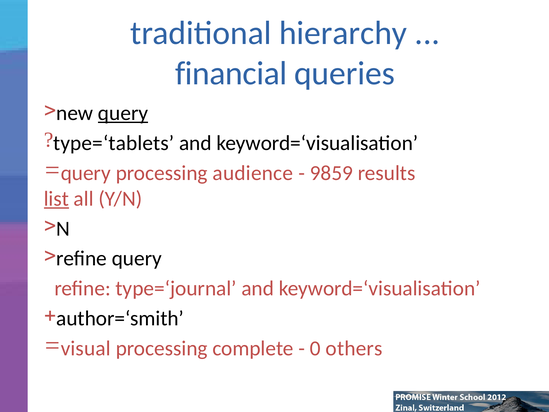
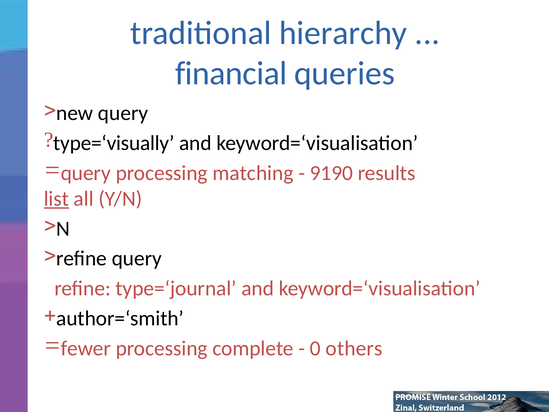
query underline: present -> none (123, 113)
type=‘tablets: type=‘tablets -> type=‘visually (114, 143)
audience: audience -> matching (253, 173)
9859: 9859 -> 9190 (331, 173)
visual: visual -> fewer (86, 348)
